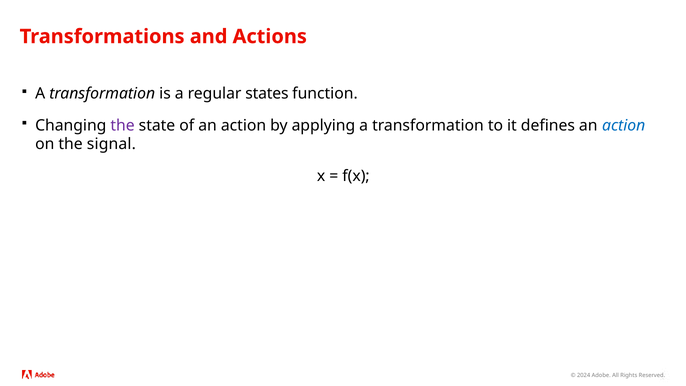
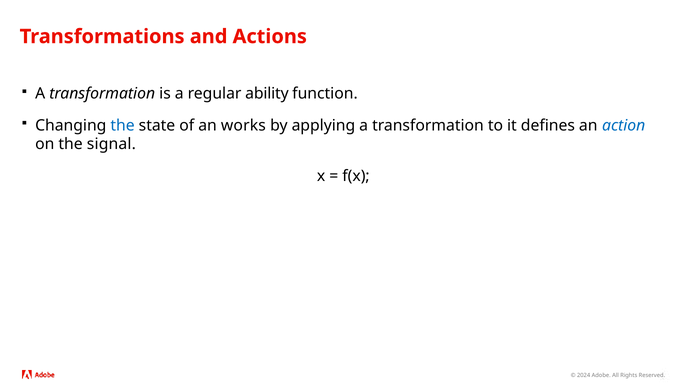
states: states -> ability (267, 94)
the colour: purple -> blue (123, 125)
of an action: action -> works (243, 125)
